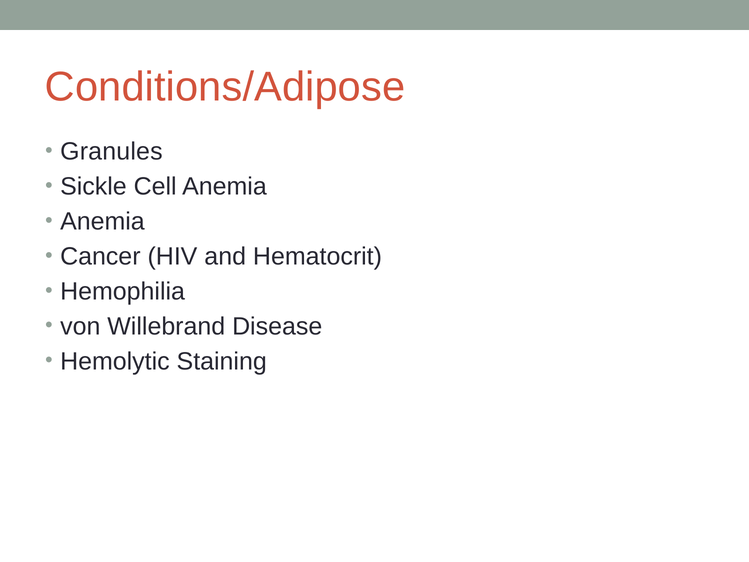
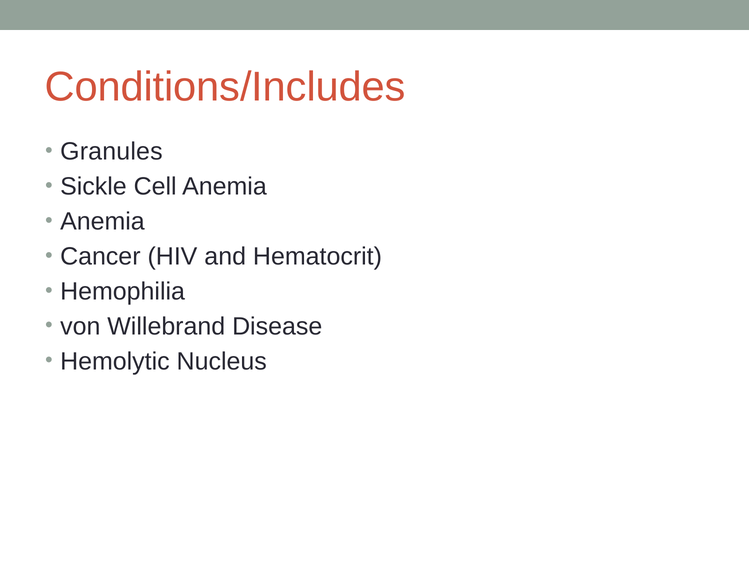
Conditions/Adipose: Conditions/Adipose -> Conditions/Includes (225, 87)
Staining: Staining -> Nucleus (222, 361)
